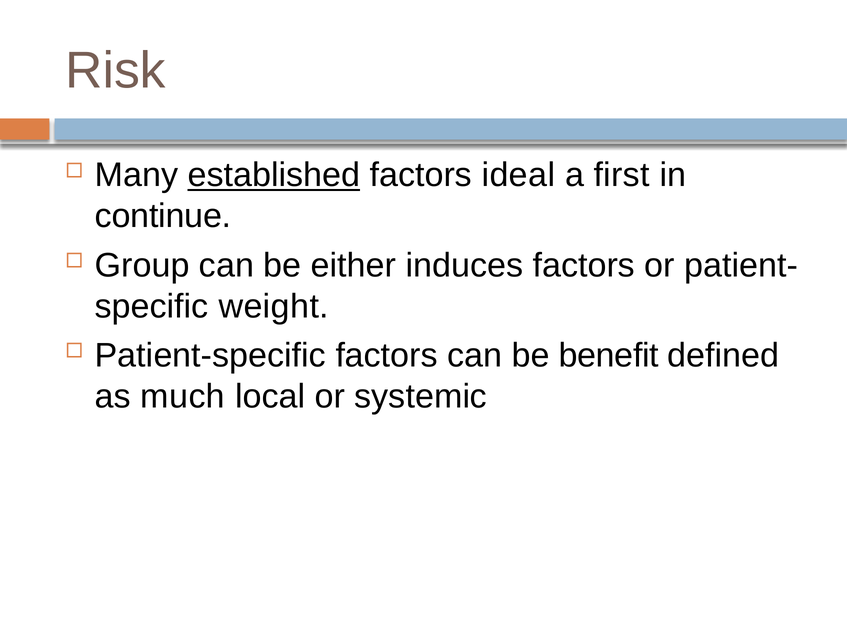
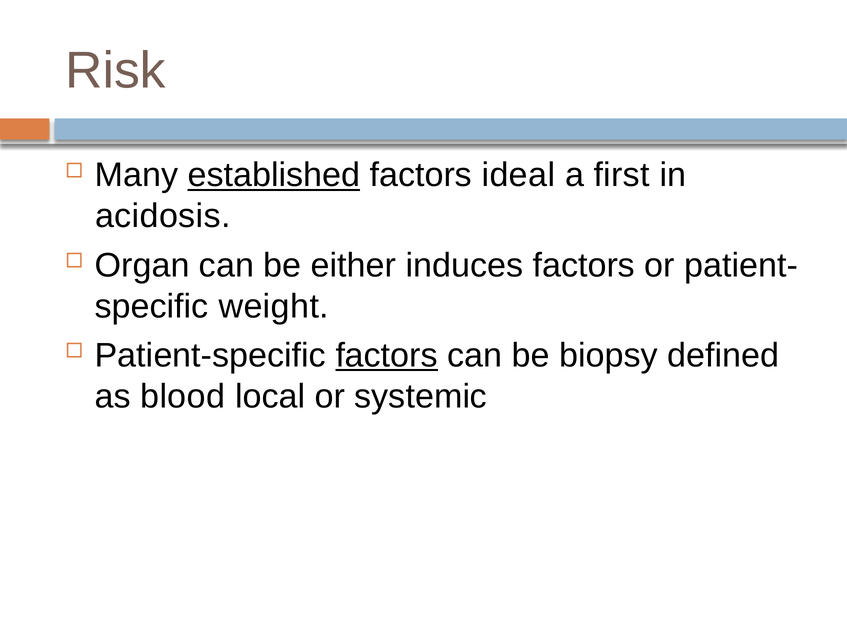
continue: continue -> acidosis (163, 216)
Group: Group -> Organ (142, 265)
factors underline: none -> present (387, 356)
benefit: benefit -> biopsy (609, 356)
much: much -> blood (183, 397)
